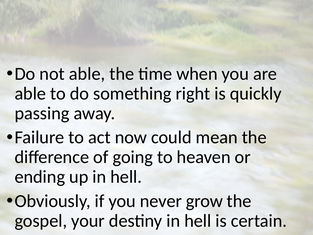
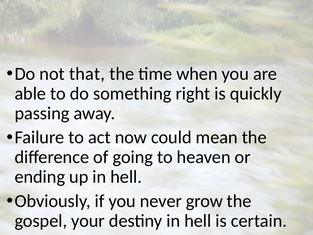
not able: able -> that (87, 74)
